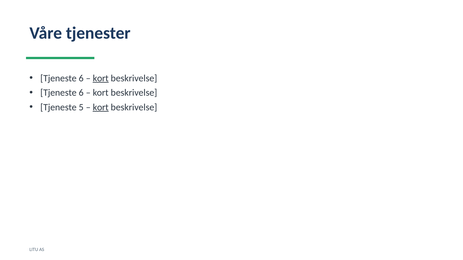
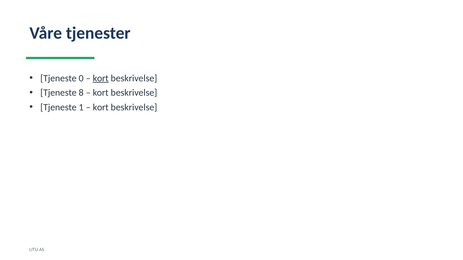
6: 6 -> 0 (81, 78)
6: 6 -> 8 (81, 93)
5: 5 -> 1 (81, 107)
kort underline: present -> none (101, 107)
